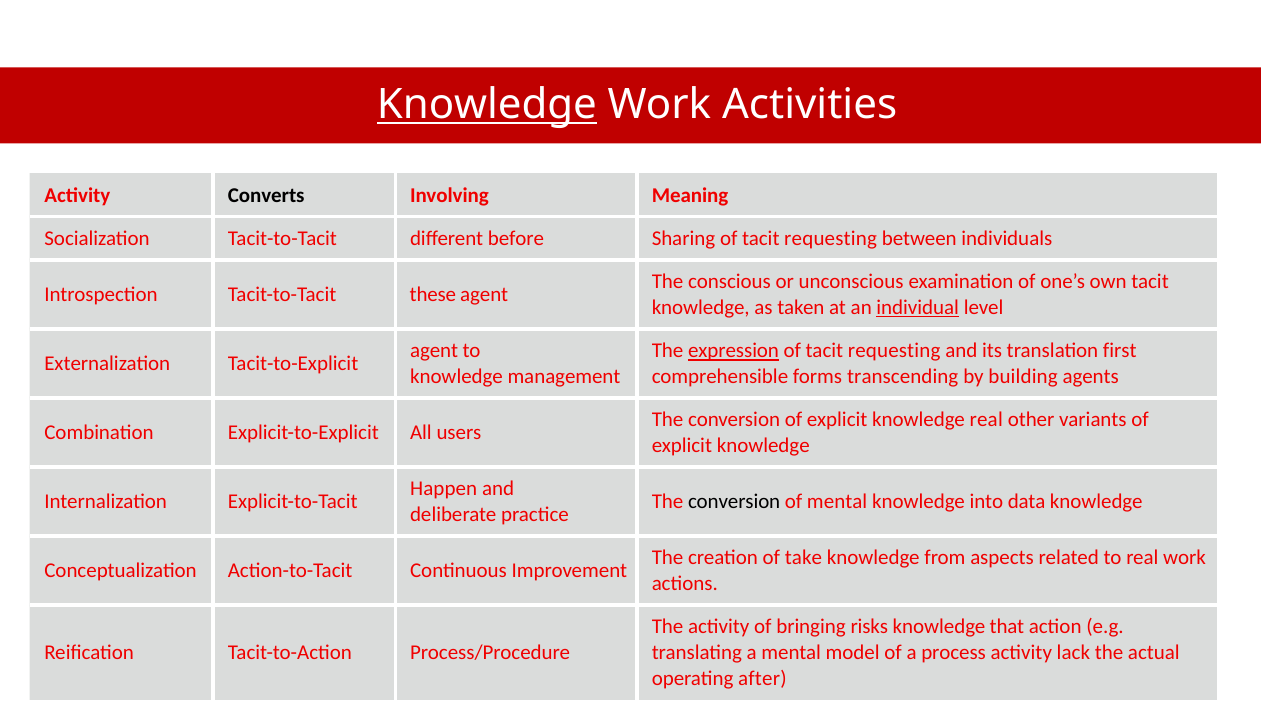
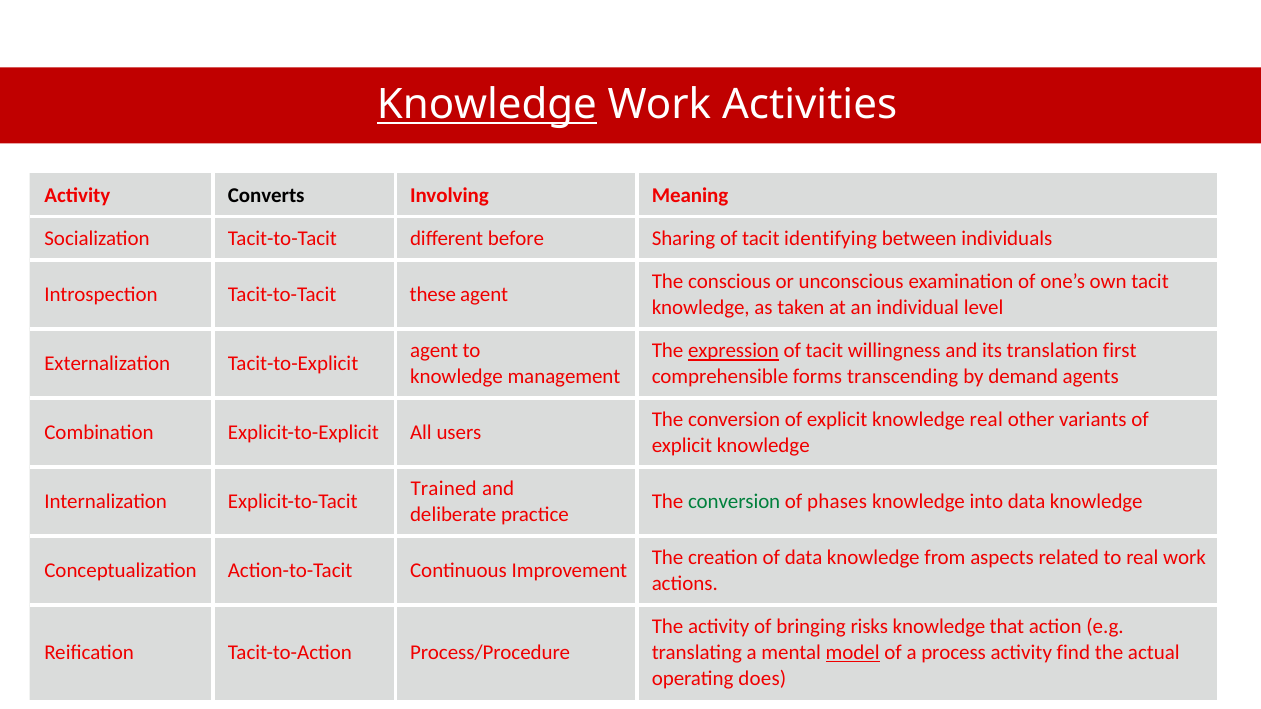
Sharing of tacit requesting: requesting -> identifying (831, 239)
individual underline: present -> none (918, 308)
requesting: requesting -> willingness (894, 351)
building: building -> demand (1023, 377)
Happen: Happen -> Trained (444, 489)
conversion colour: black -> green (734, 502)
of mental: mental -> phases (837, 502)
of take: take -> data (804, 558)
model underline: none -> present (853, 653)
lack: lack -> find (1073, 653)
after: after -> does (762, 679)
